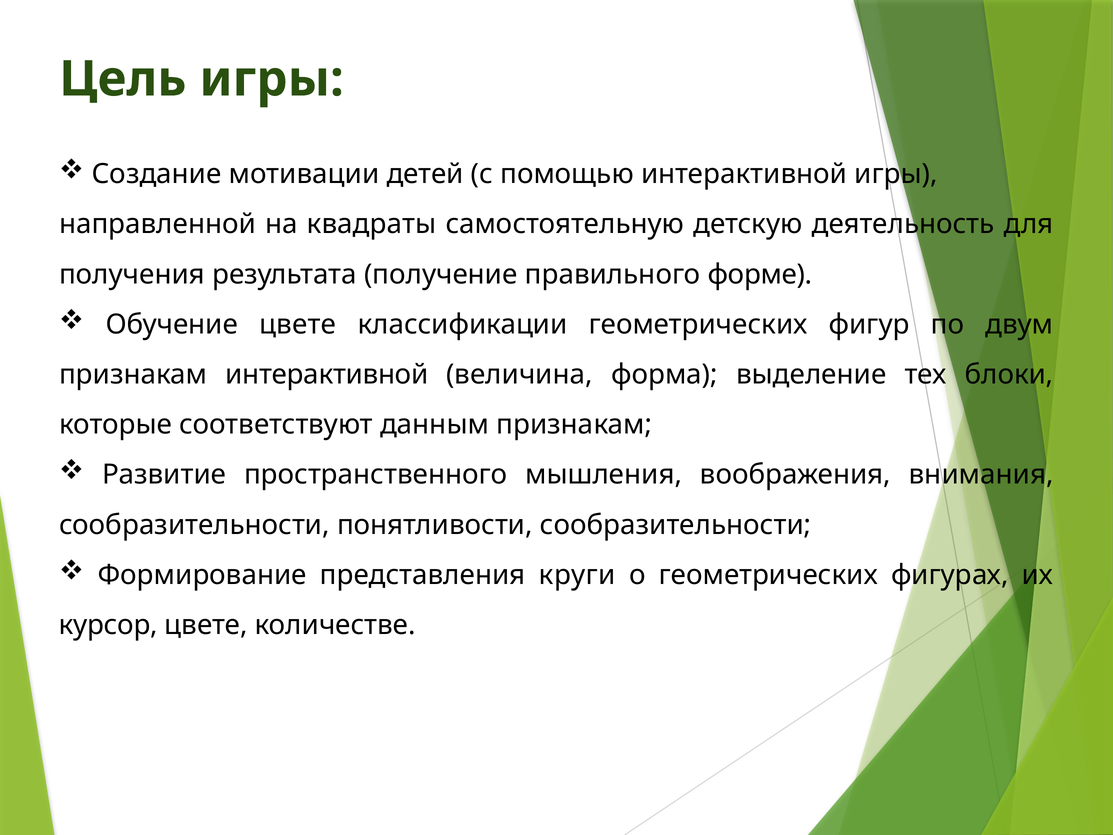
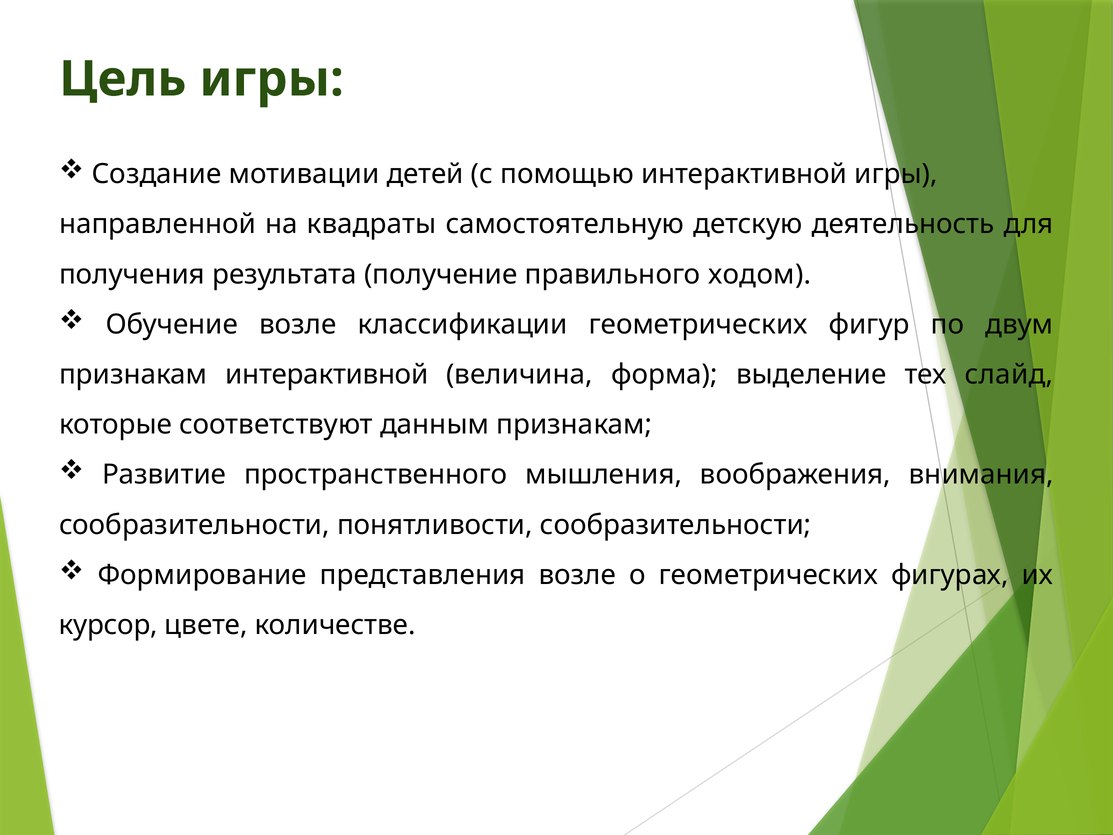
форме: форме -> ходом (760, 274)
Обучение цвете: цвете -> возле (298, 324)
блоки: блоки -> слайд (1009, 374)
представления круги: круги -> возле (577, 575)
